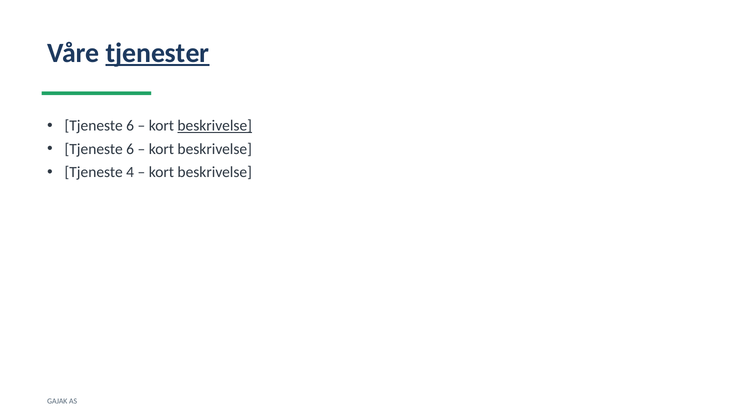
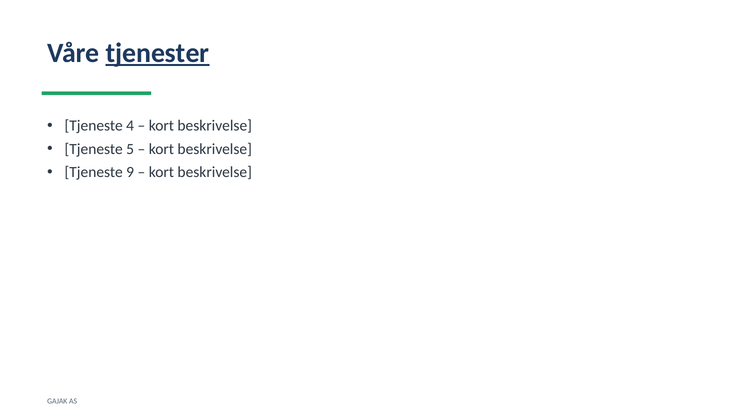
6: 6 -> 4 (130, 126)
beskrivelse underline: present -> none (215, 126)
6: 6 -> 5 (130, 149)
4: 4 -> 9 (130, 172)
